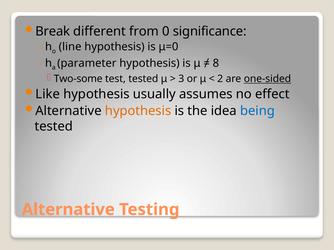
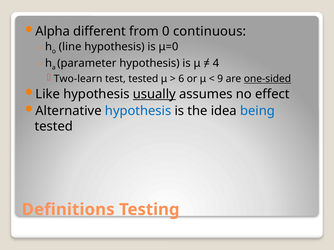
Break: Break -> Alpha (53, 31)
significance: significance -> continuous (210, 31)
8: 8 -> 4 (216, 63)
Two-some: Two-some -> Two-learn (78, 79)
3: 3 -> 6 (181, 79)
2: 2 -> 9 (220, 79)
usually underline: none -> present (154, 94)
hypothesis colour: orange -> blue (138, 111)
Alternative: Alternative -> Definitions (68, 210)
